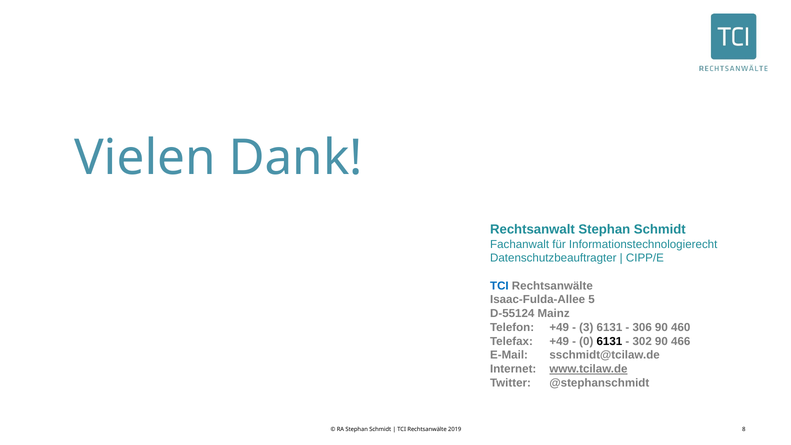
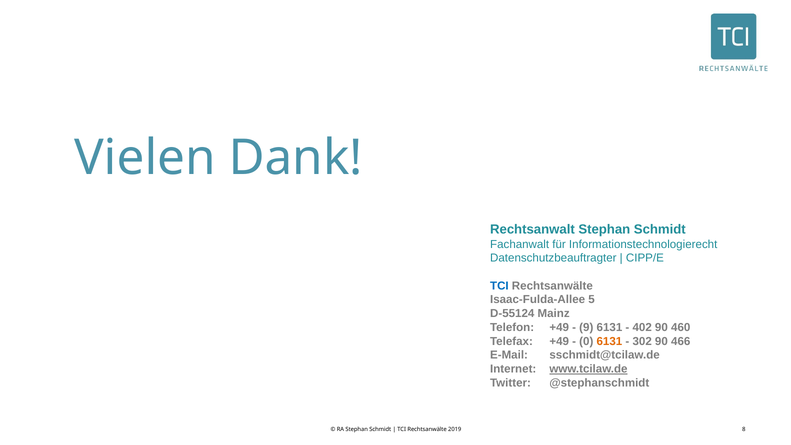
3: 3 -> 9 (586, 327)
306: 306 -> 402 (642, 327)
6131 colour: black -> orange (609, 341)
